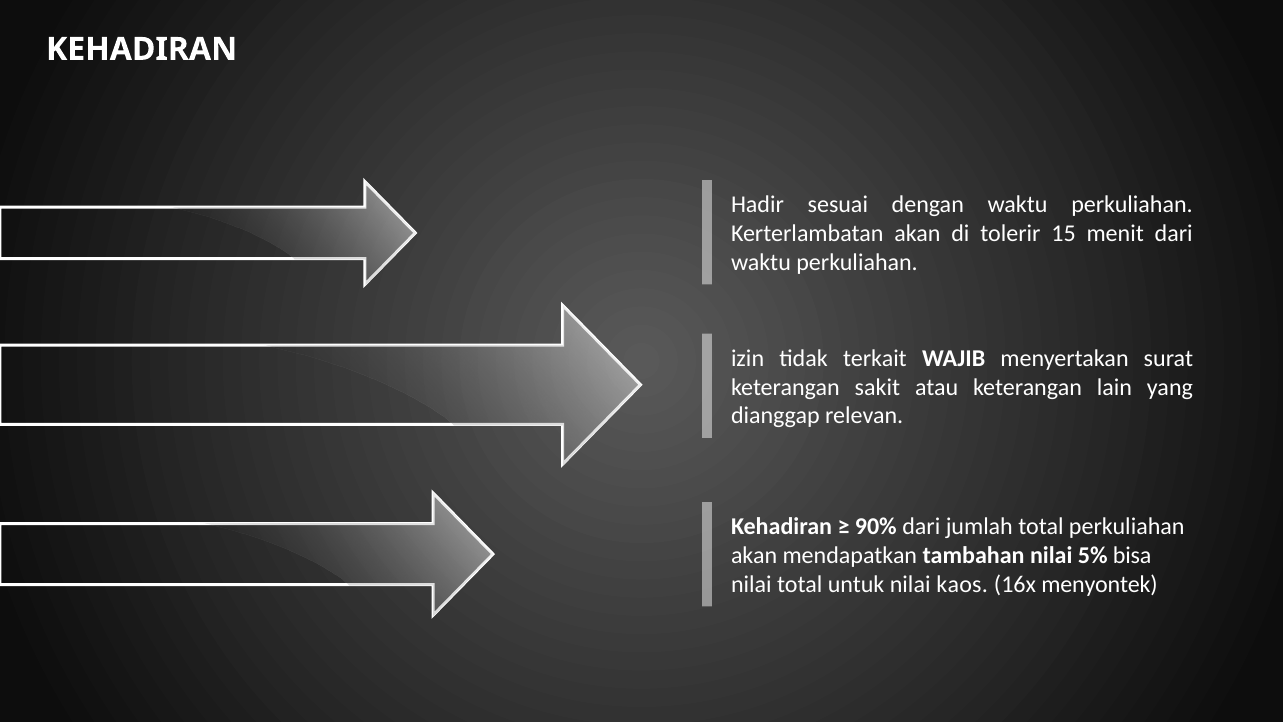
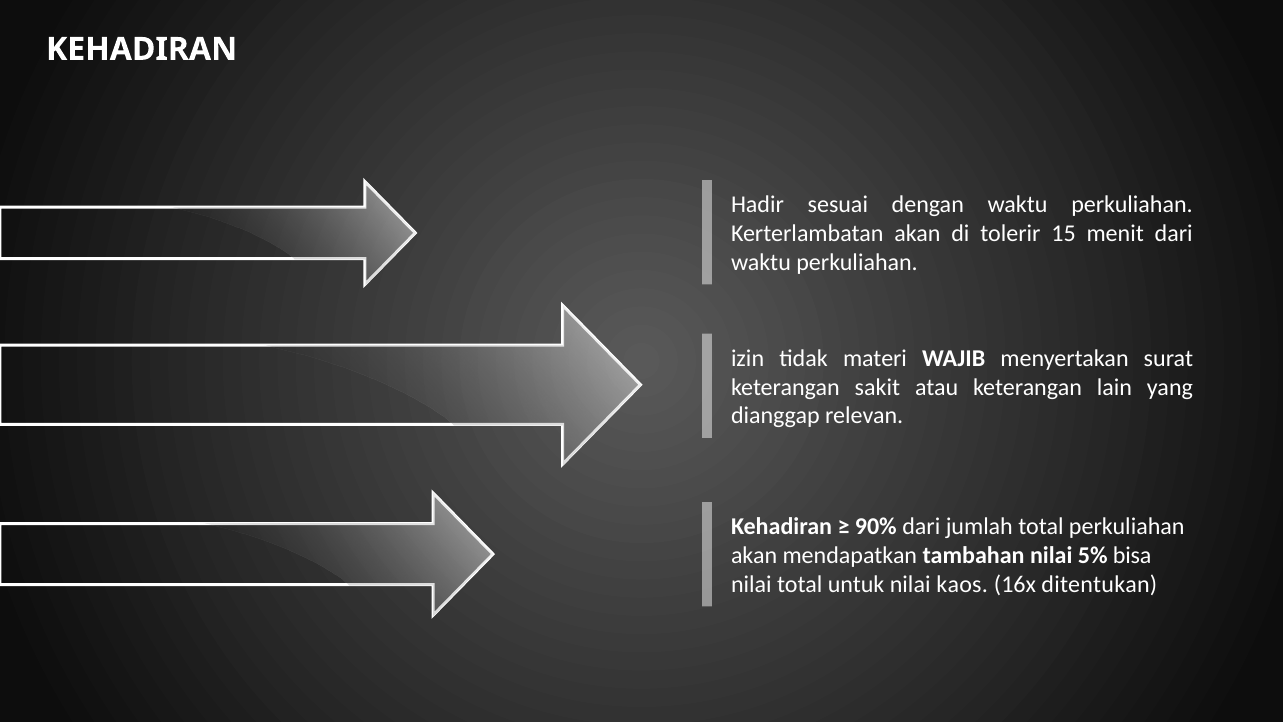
terkait: terkait -> materi (875, 358)
menyontek: menyontek -> ditentukan (1099, 584)
